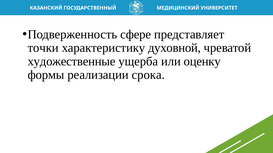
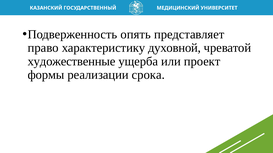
сфере: сфере -> опять (136, 34)
точки: точки -> право (43, 48)
оценку: оценку -> проект (202, 62)
